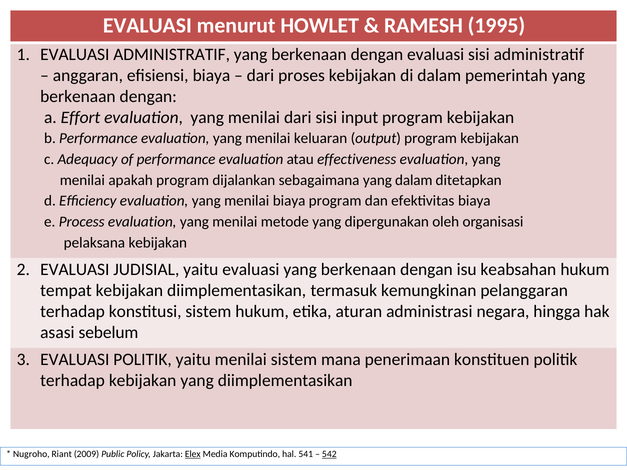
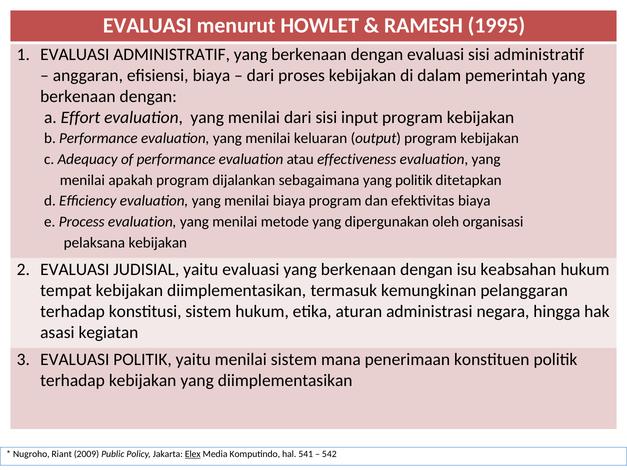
yang dalam: dalam -> politik (414, 180)
sebelum: sebelum -> kegiatan (108, 333)
542 underline: present -> none (329, 454)
